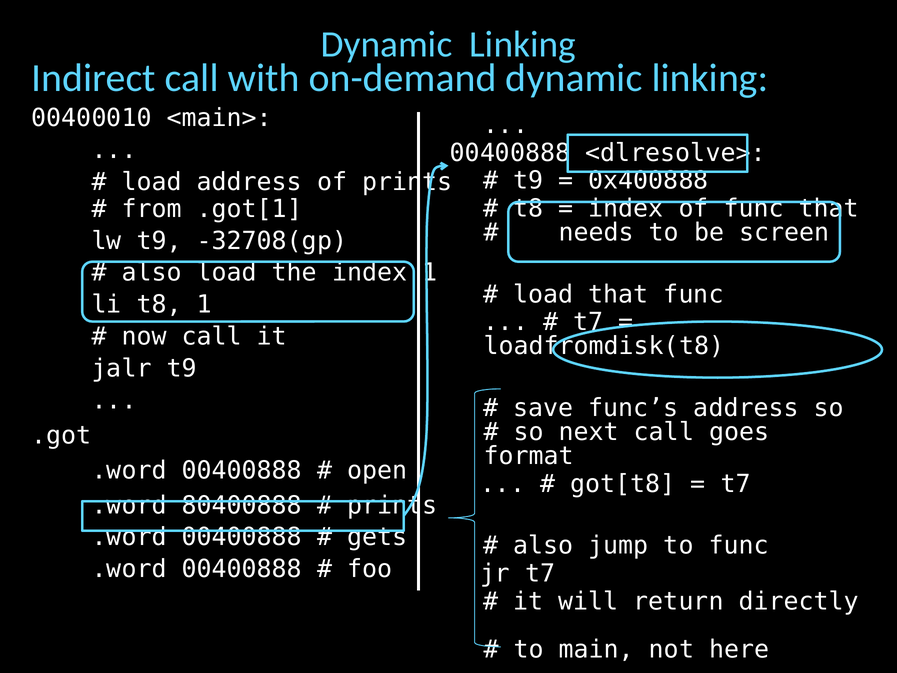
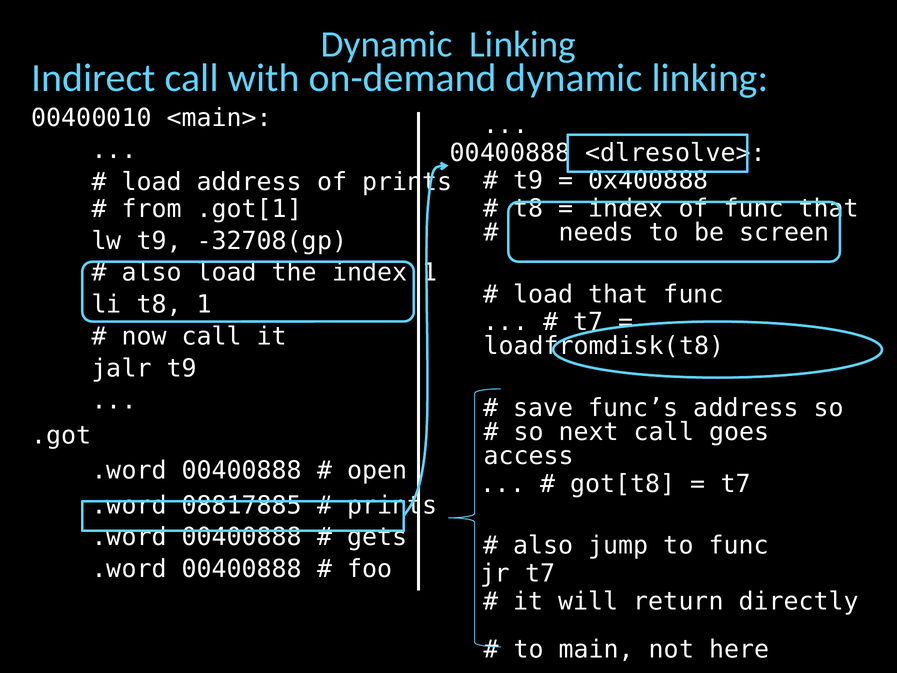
format: format -> access (529, 456)
80400888: 80400888 -> 08817885 (242, 505)
